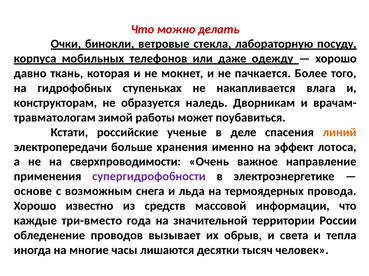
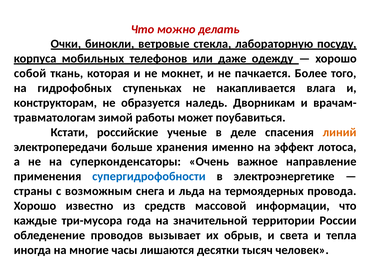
давно: давно -> собой (30, 74)
сверхпроводимости: сверхпроводимости -> суперконденсаторы (125, 162)
супергидрофобности colour: purple -> blue (149, 177)
основе: основе -> страны (33, 192)
три-вместо: три-вместо -> три-мусора (92, 221)
